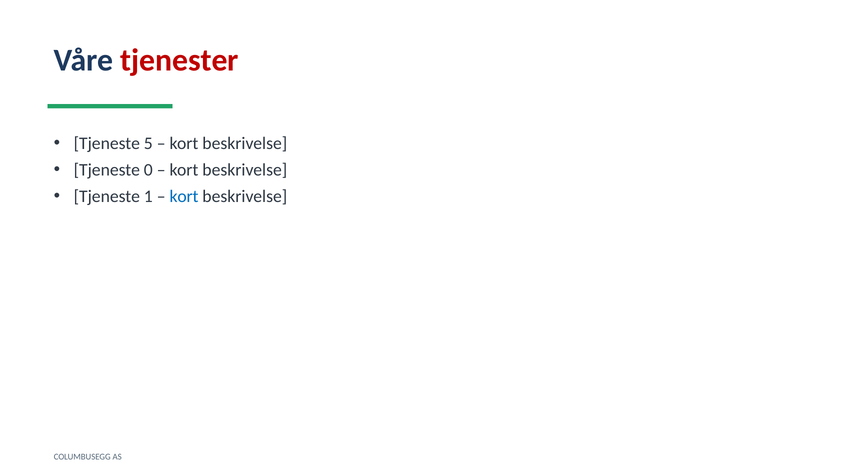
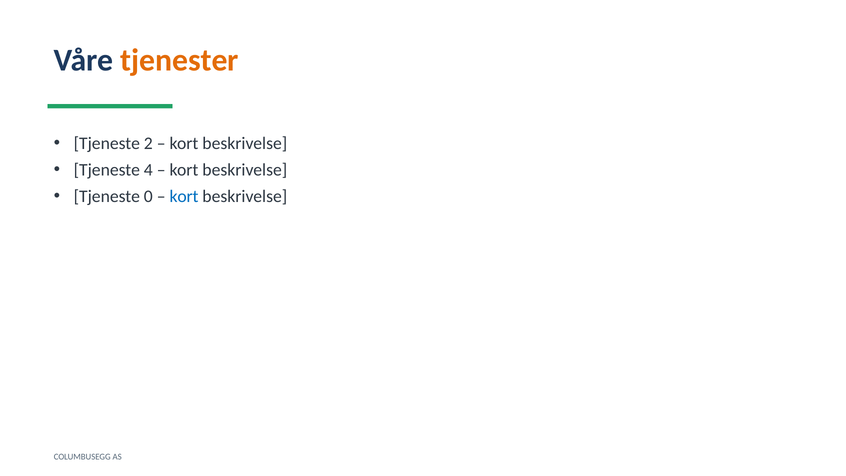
tjenester colour: red -> orange (180, 60)
5: 5 -> 2 (148, 143)
0: 0 -> 4 (148, 170)
1: 1 -> 0 (148, 196)
